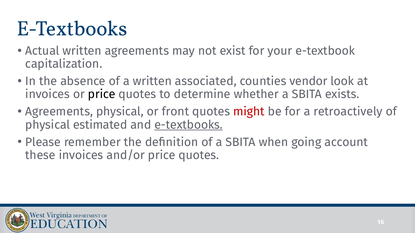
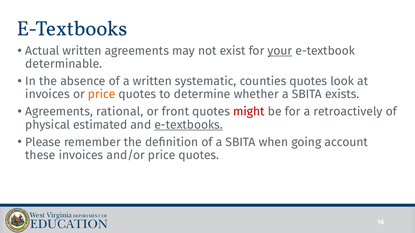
your underline: none -> present (280, 51)
capitalization: capitalization -> determinable (64, 64)
associated: associated -> systematic (206, 81)
counties vendor: vendor -> quotes (308, 81)
price colour: black -> orange (102, 94)
Agreements physical: physical -> rational (120, 112)
